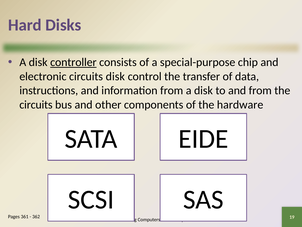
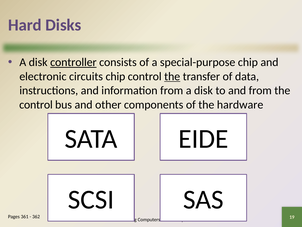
circuits disk: disk -> chip (115, 76)
the underline: none -> present (172, 76)
circuits: circuits -> control (36, 104)
